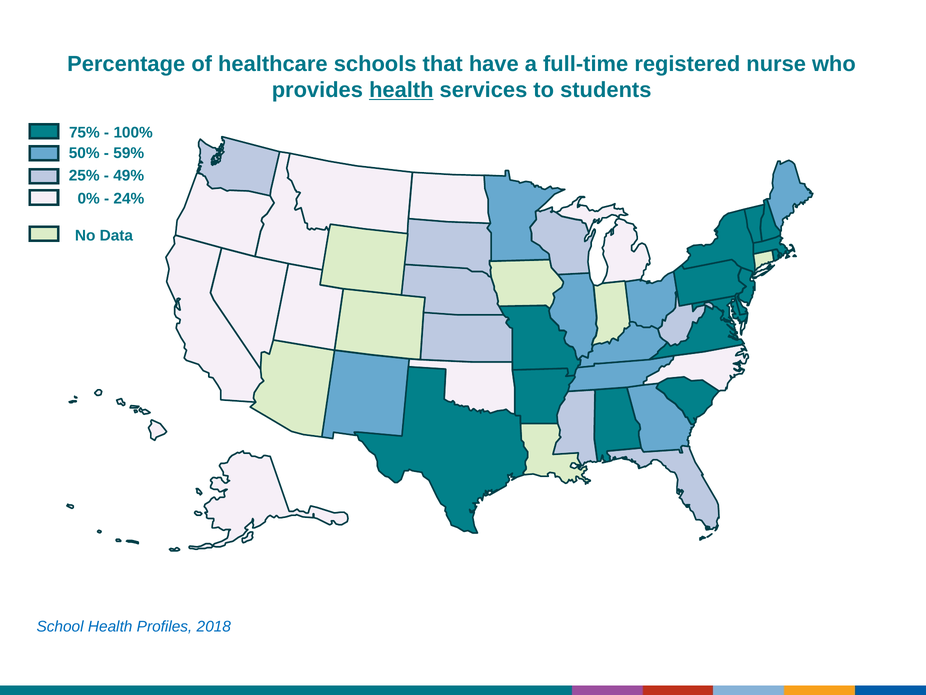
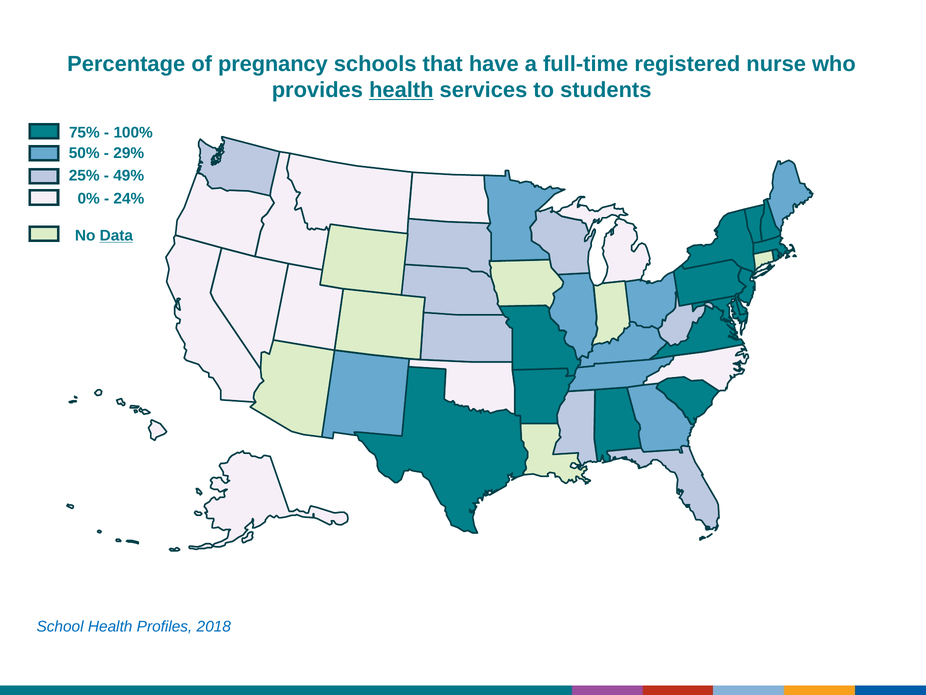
healthcare: healthcare -> pregnancy (273, 64)
59%: 59% -> 29% (129, 153)
Data underline: none -> present (116, 235)
